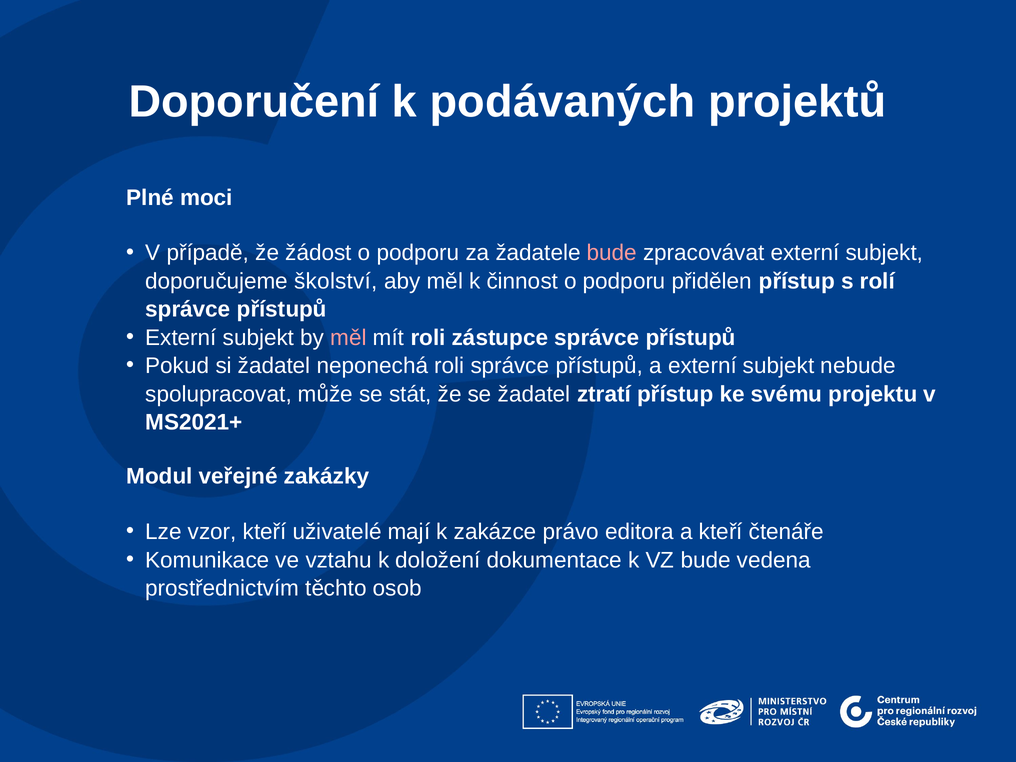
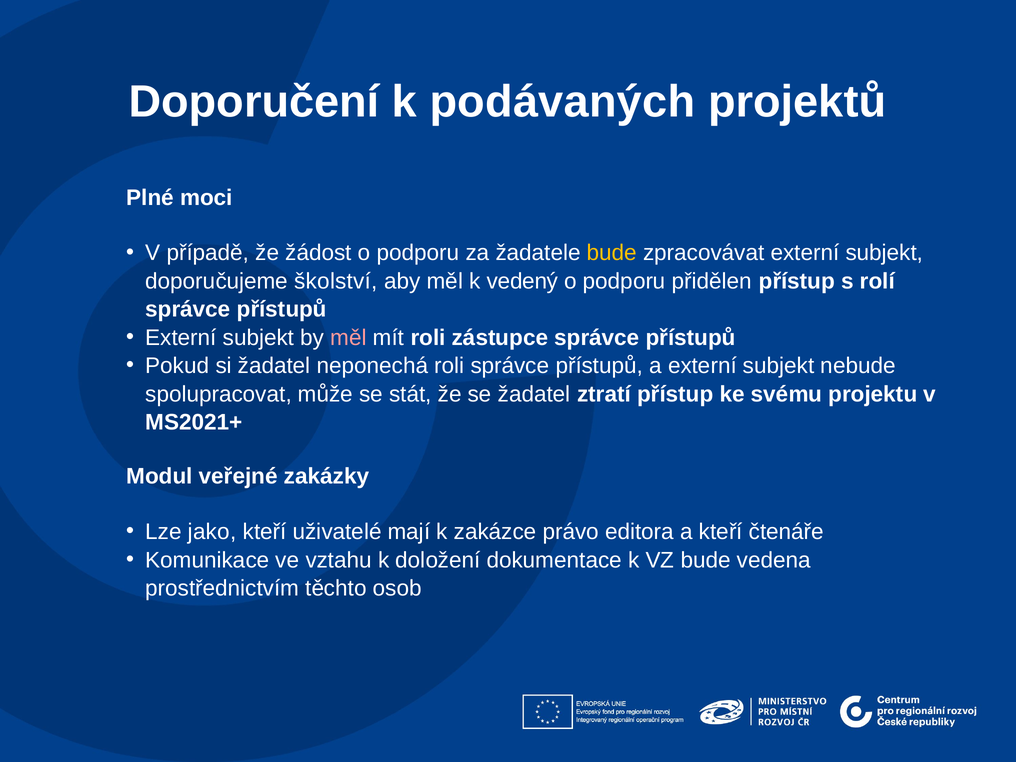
bude colour: pink -> yellow (612, 253)
činnost: činnost -> vedený (522, 281)
vzor: vzor -> jako (212, 532)
